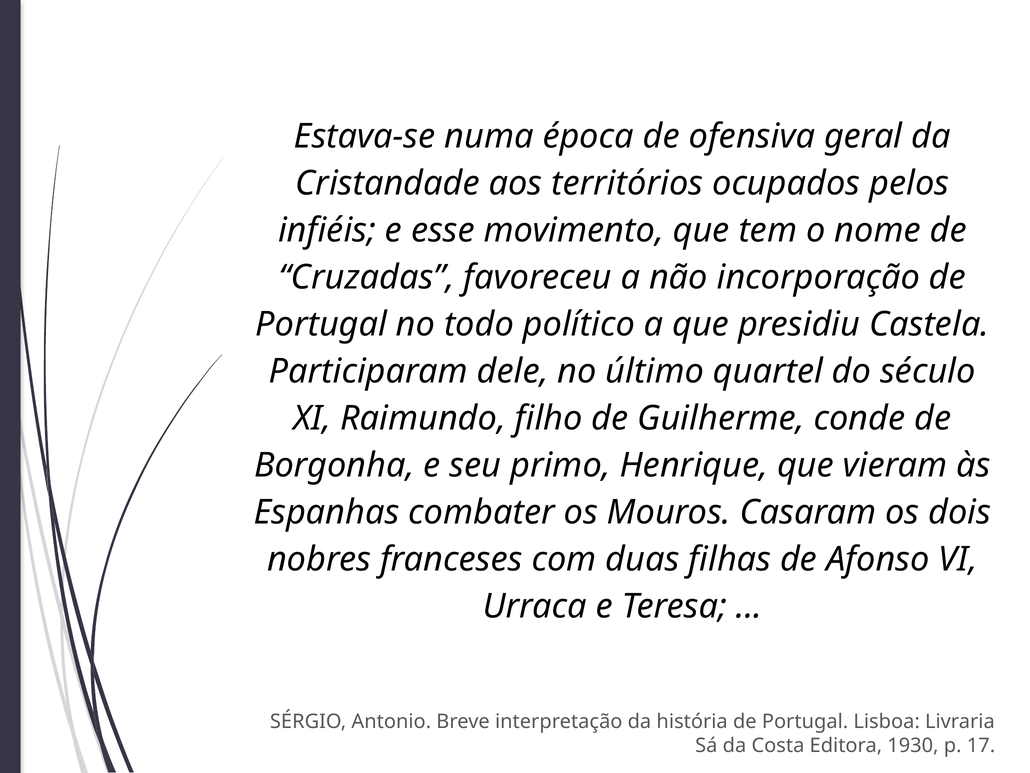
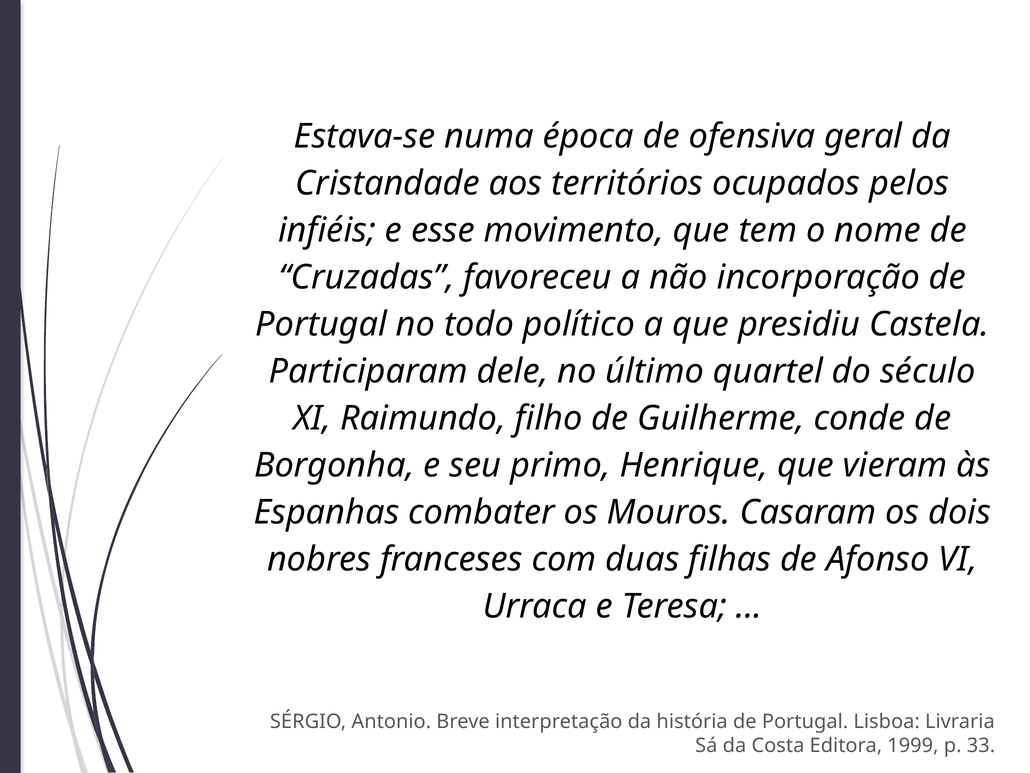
1930: 1930 -> 1999 (913, 745)
17: 17 -> 33 (981, 745)
